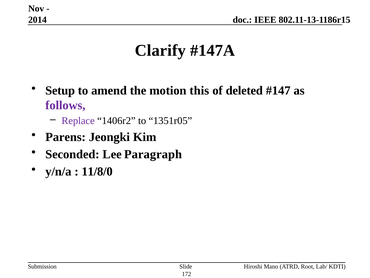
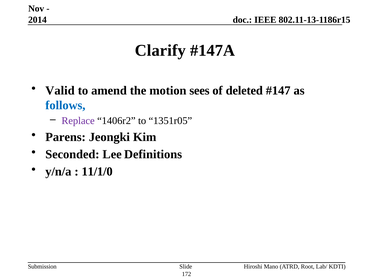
Setup: Setup -> Valid (60, 90)
this: this -> sees (199, 90)
follows colour: purple -> blue (65, 105)
Paragraph: Paragraph -> Definitions (153, 154)
11/8/0: 11/8/0 -> 11/1/0 (97, 171)
